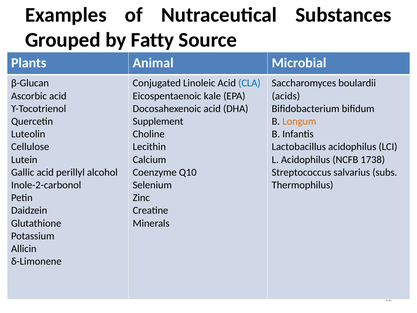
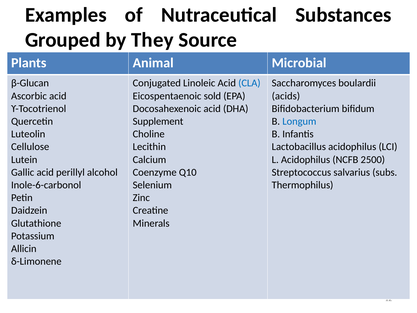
Fatty: Fatty -> They (152, 40)
kale: kale -> sold (212, 96)
Longum colour: orange -> blue (299, 121)
1738: 1738 -> 2500 (373, 159)
Inole-2-carbonol: Inole-2-carbonol -> Inole-6-carbonol (46, 185)
